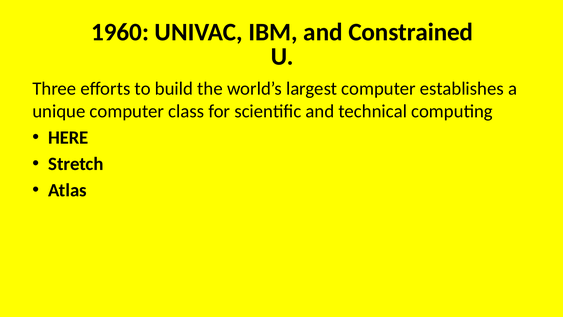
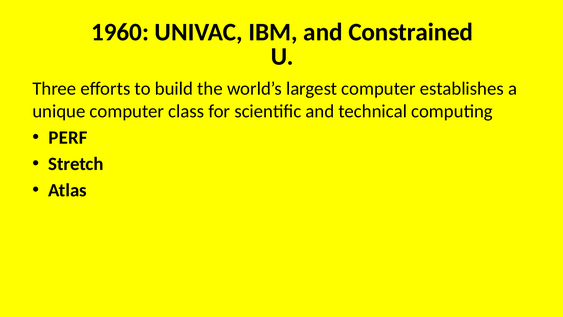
HERE: HERE -> PERF (68, 137)
